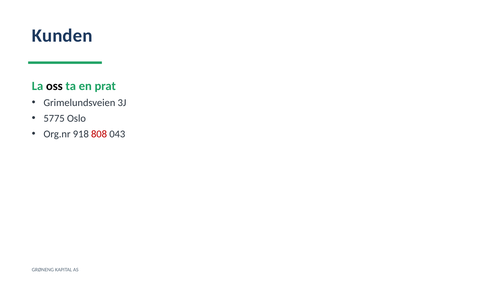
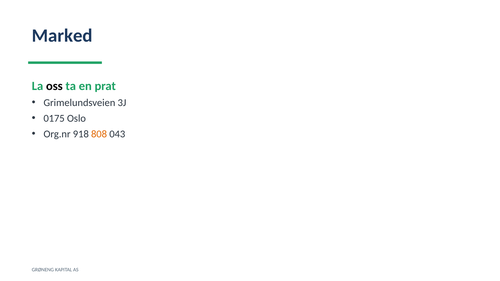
Kunden: Kunden -> Marked (62, 36)
5775: 5775 -> 0175 (54, 118)
808 colour: red -> orange (99, 134)
